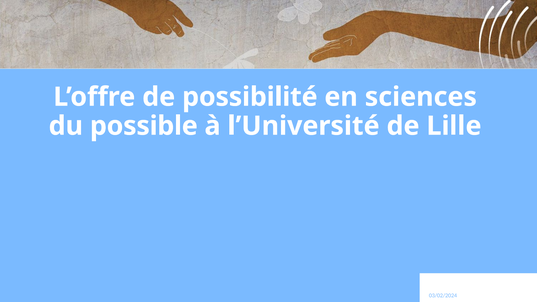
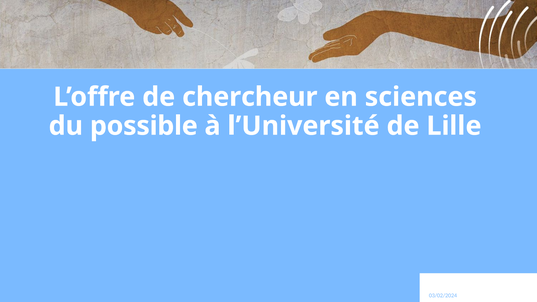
possibilité: possibilité -> chercheur (250, 97)
